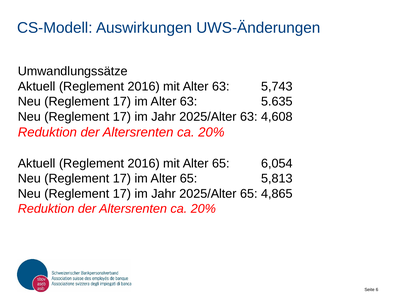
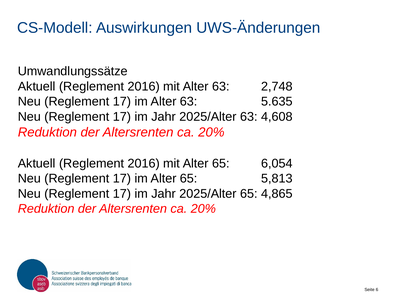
5,743: 5,743 -> 2,748 (277, 86)
